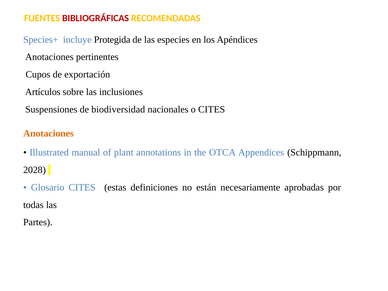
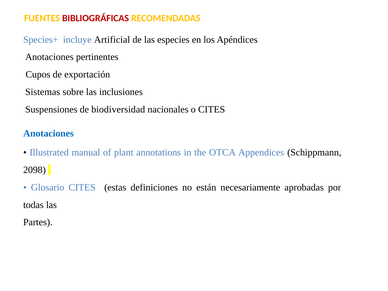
Protegida: Protegida -> Artificial (112, 40)
Artículos: Artículos -> Sistemas (43, 92)
Anotaciones colour: orange -> blue (48, 133)
2028: 2028 -> 2098 (35, 170)
